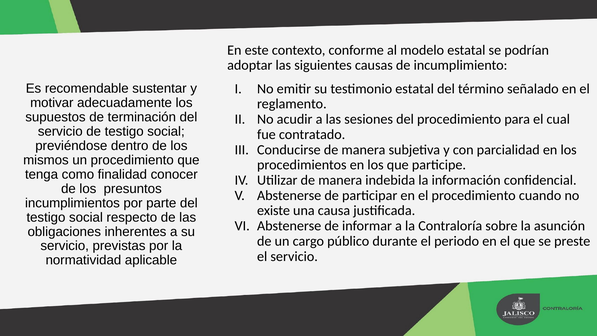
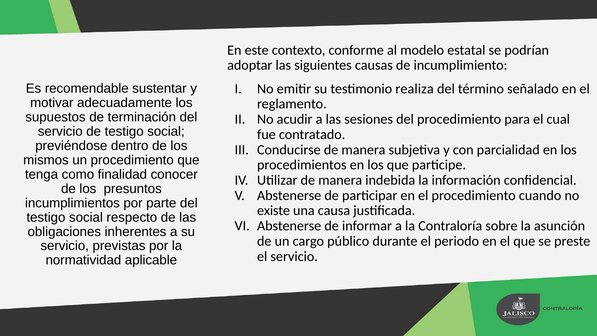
testimonio estatal: estatal -> realiza (415, 89)
